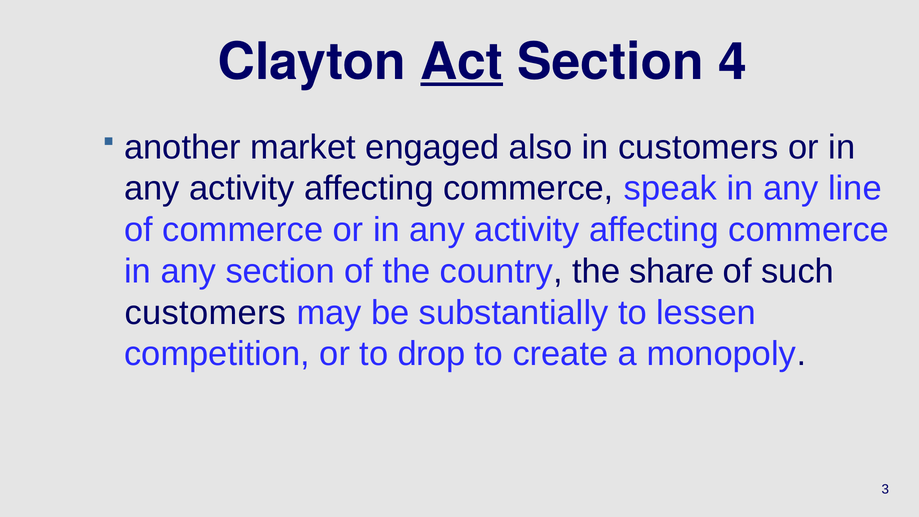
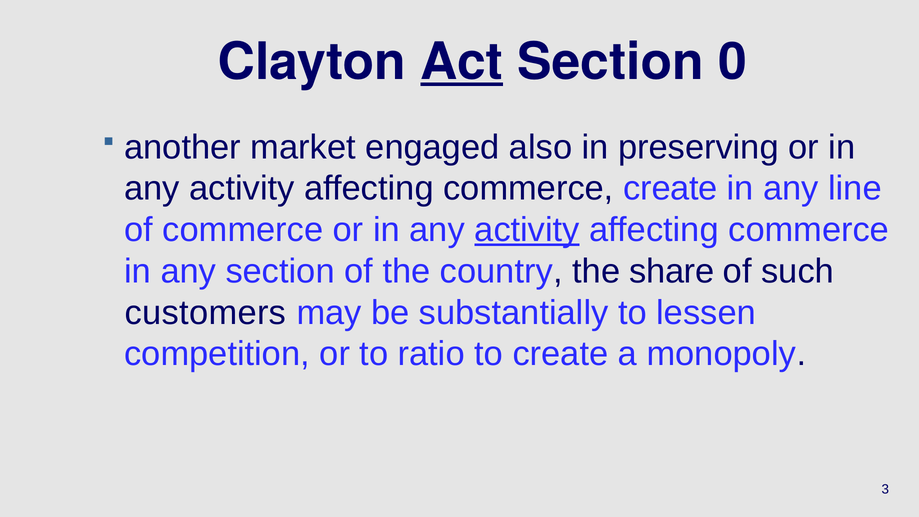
4: 4 -> 0 (733, 62)
in customers: customers -> preserving (698, 147)
commerce speak: speak -> create (671, 189)
activity underline: none -> present (527, 230)
drop: drop -> ratio (431, 354)
